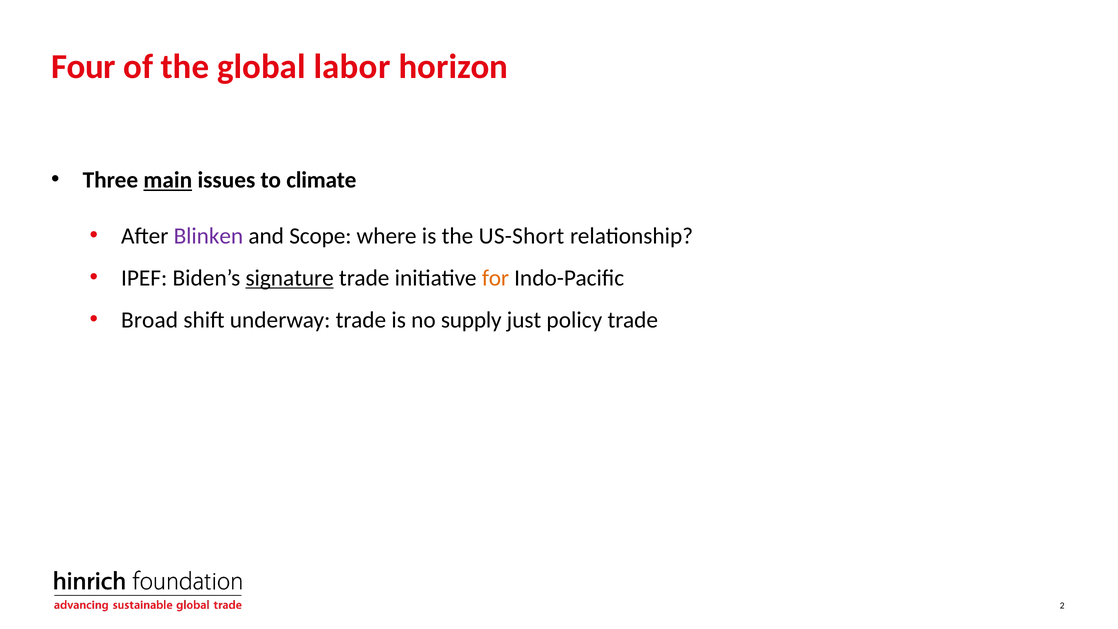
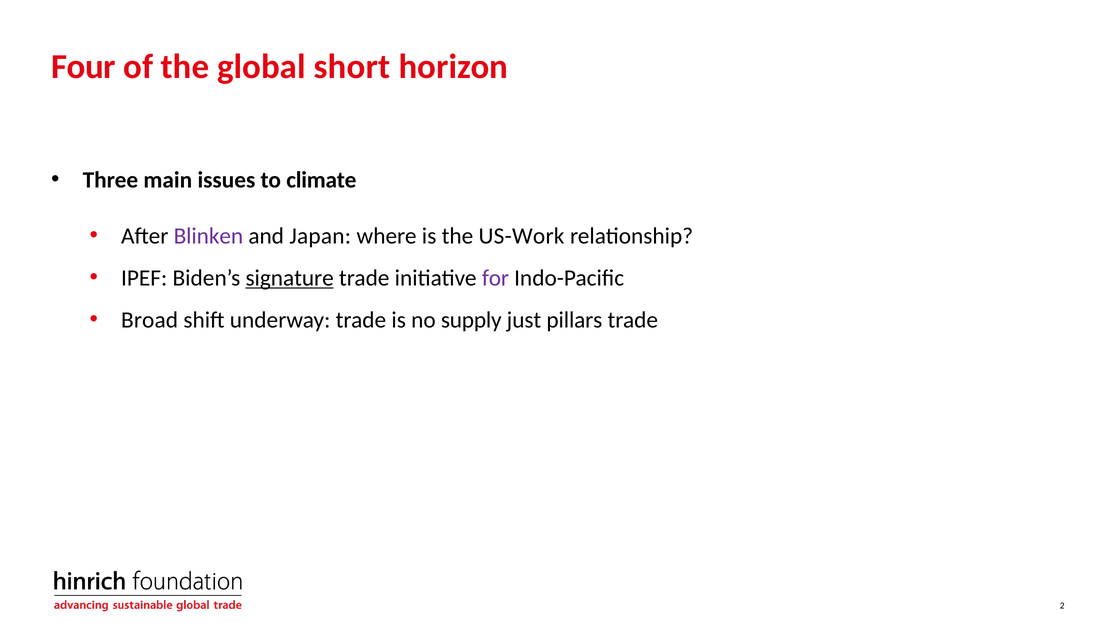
labor: labor -> short (352, 67)
main underline: present -> none (168, 180)
Scope: Scope -> Japan (320, 236)
US-Short: US-Short -> US-Work (522, 236)
for colour: orange -> purple (495, 278)
policy: policy -> pillars (574, 320)
